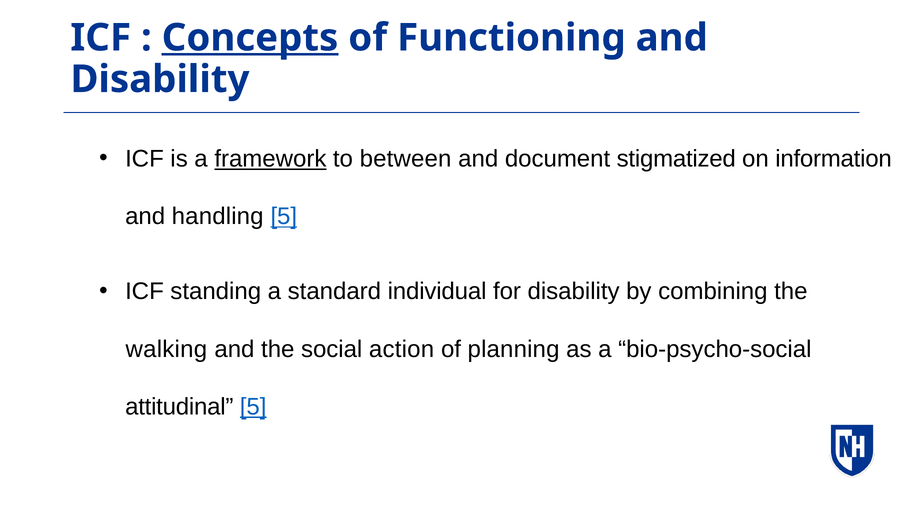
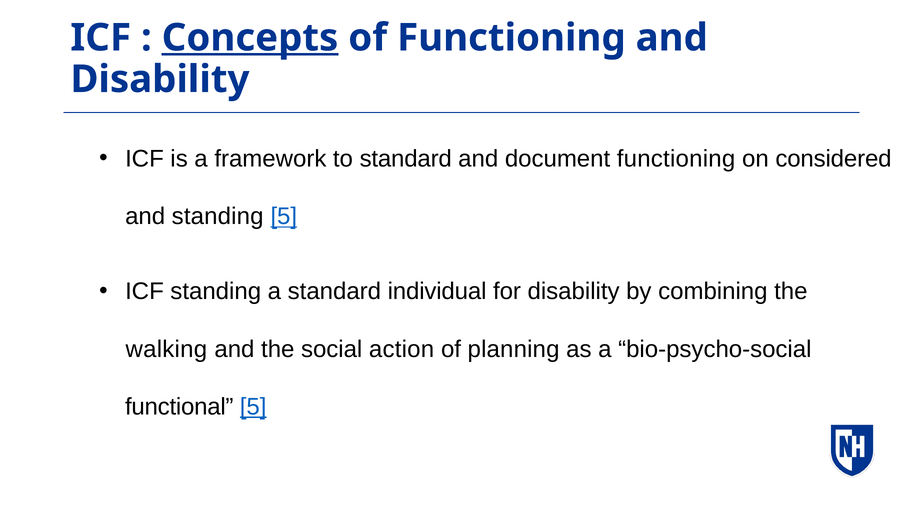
framework underline: present -> none (270, 159)
to between: between -> standard (406, 159)
document stigmatized: stigmatized -> functioning (676, 159)
information: information -> considered (833, 159)
and handling: handling -> standing (218, 217)
attitudinal: attitudinal -> functional (179, 407)
